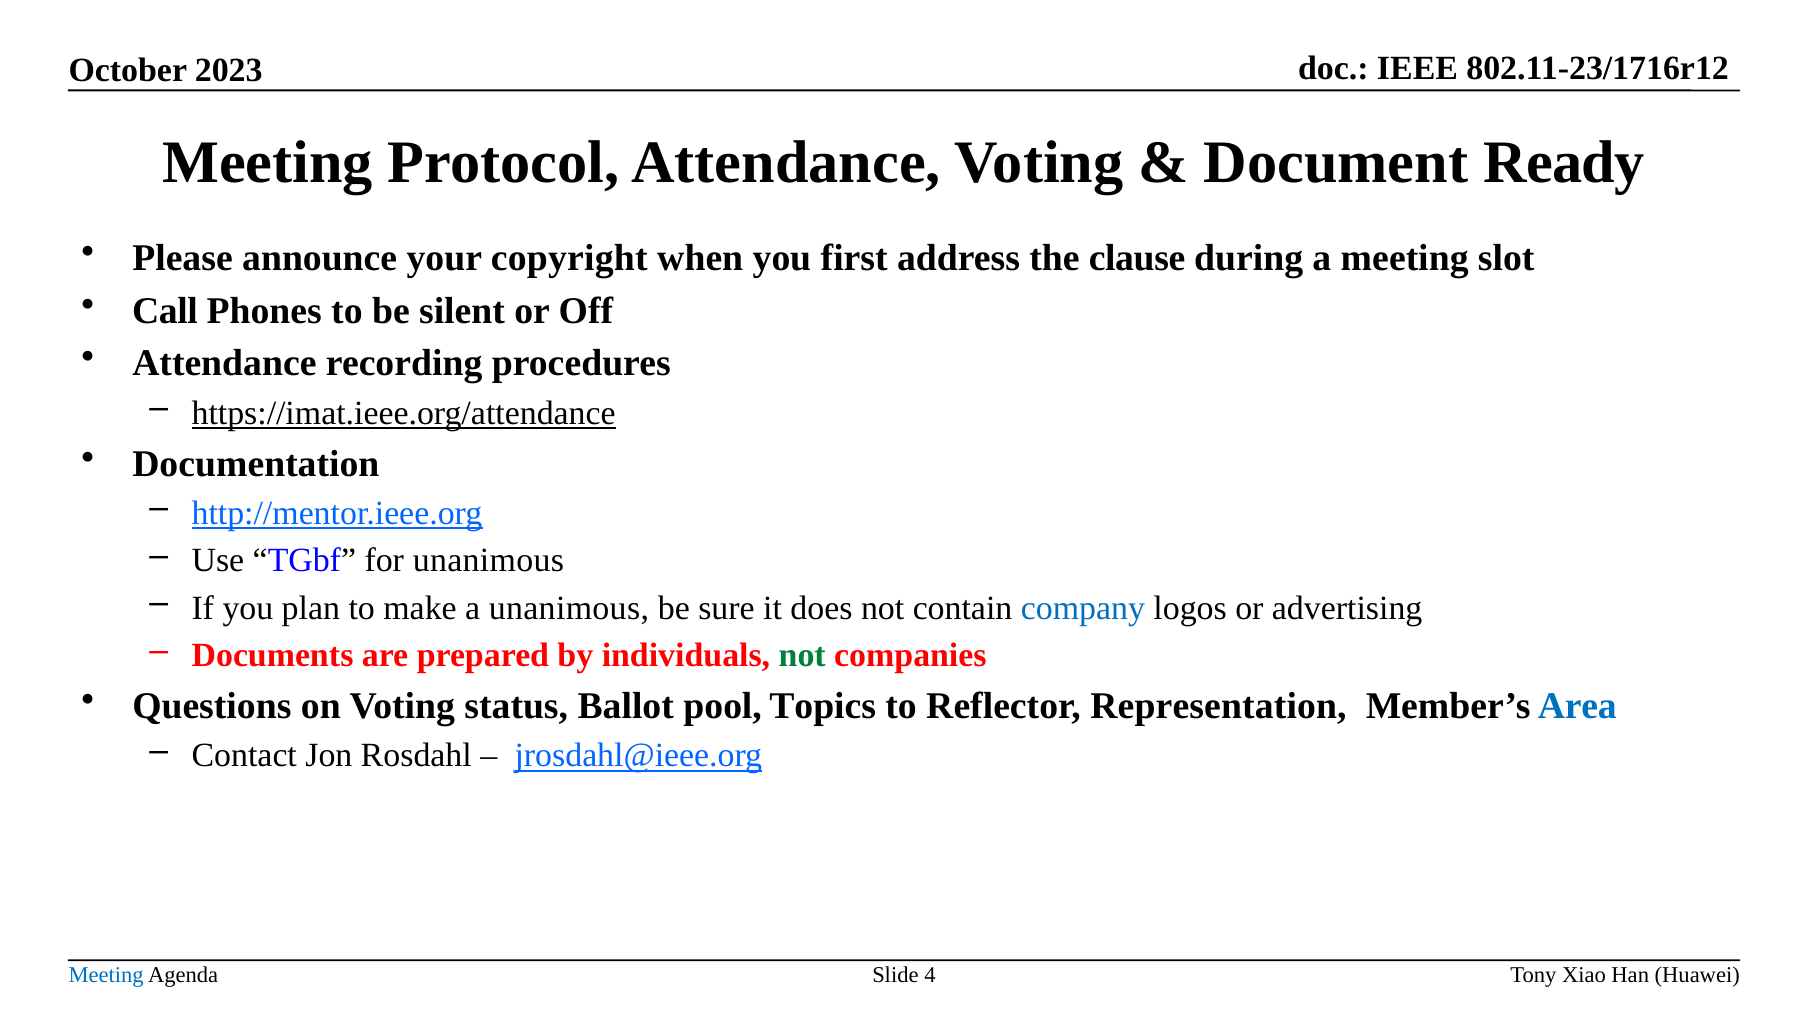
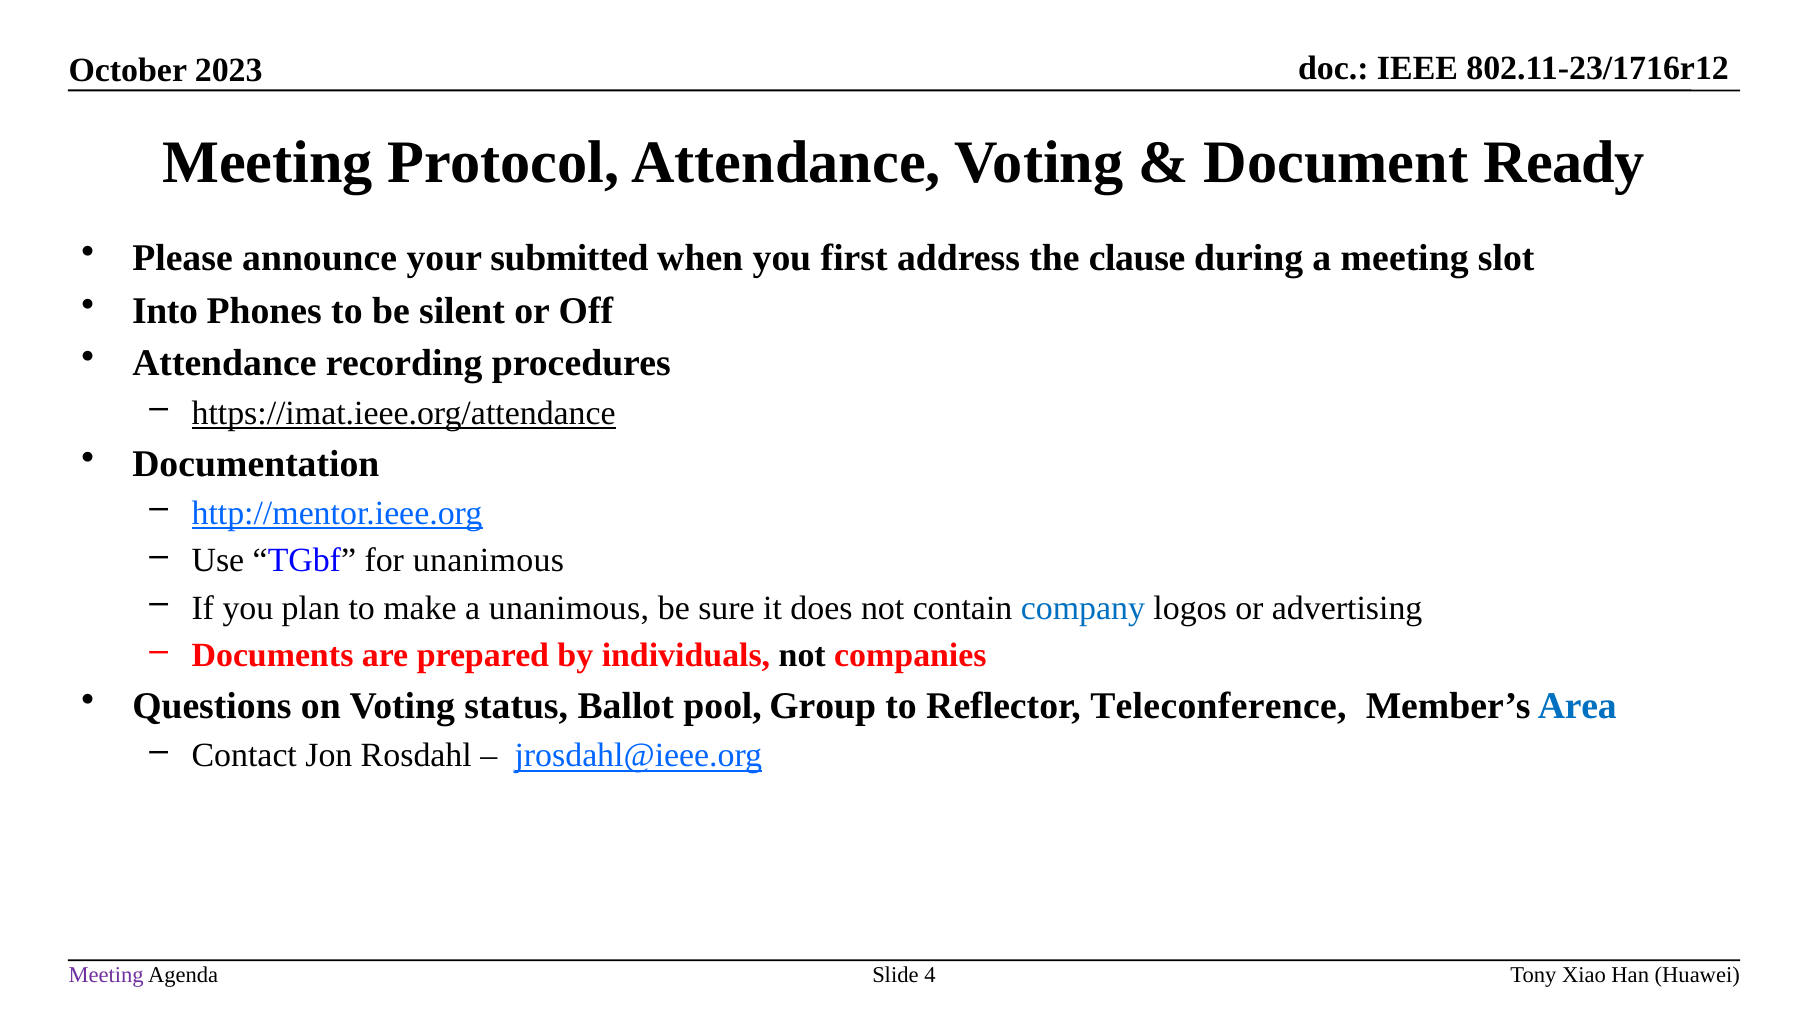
copyright: copyright -> submitted (570, 258)
Call: Call -> Into (165, 311)
not colour: green -> black (802, 656)
Topics: Topics -> Group (823, 706)
Representation: Representation -> Teleconference (1218, 706)
Meeting colour: blue -> purple (106, 975)
